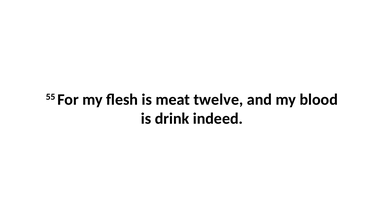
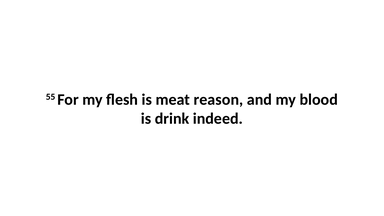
twelve: twelve -> reason (218, 100)
